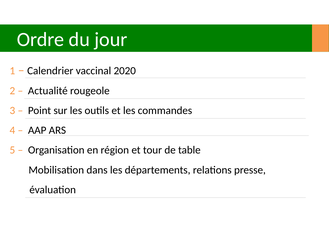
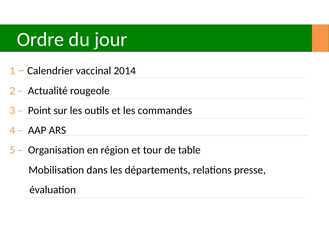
2020: 2020 -> 2014 (125, 71)
